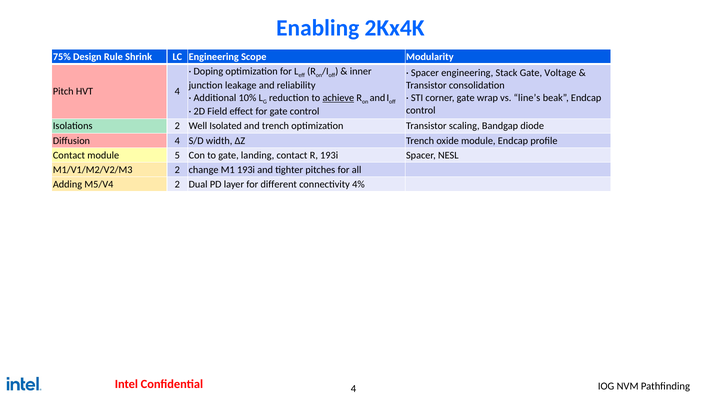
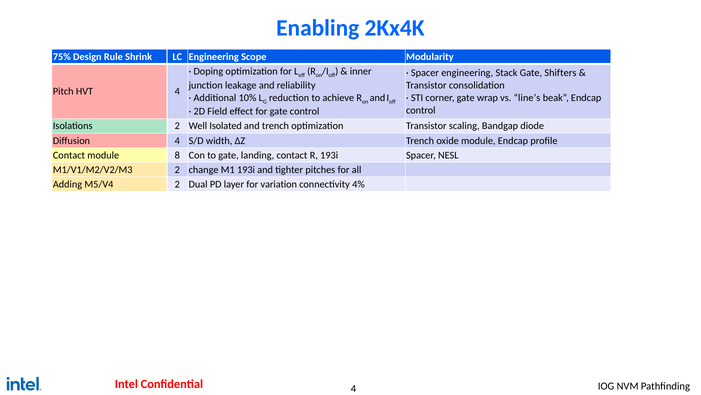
Voltage: Voltage -> Shifters (560, 73)
achieve underline: present -> none (338, 97)
5: 5 -> 8 (177, 155)
different: different -> variation (279, 184)
